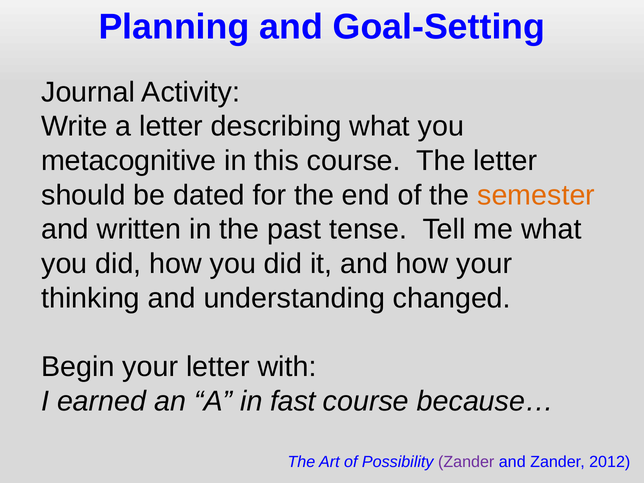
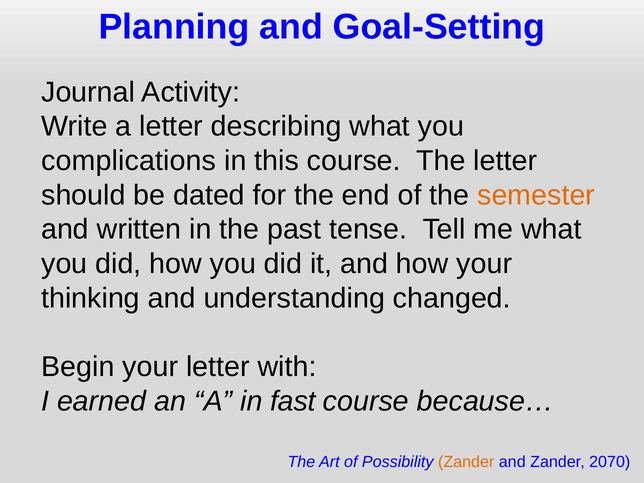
metacognitive: metacognitive -> complications (129, 161)
Zander colour: purple -> orange (466, 462)
2012: 2012 -> 2070 (610, 462)
